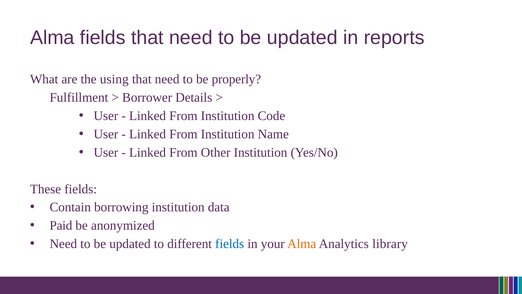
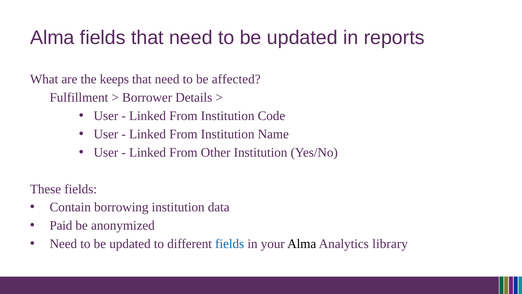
using: using -> keeps (114, 79)
properly: properly -> affected (236, 79)
Alma colour: orange -> black (302, 244)
